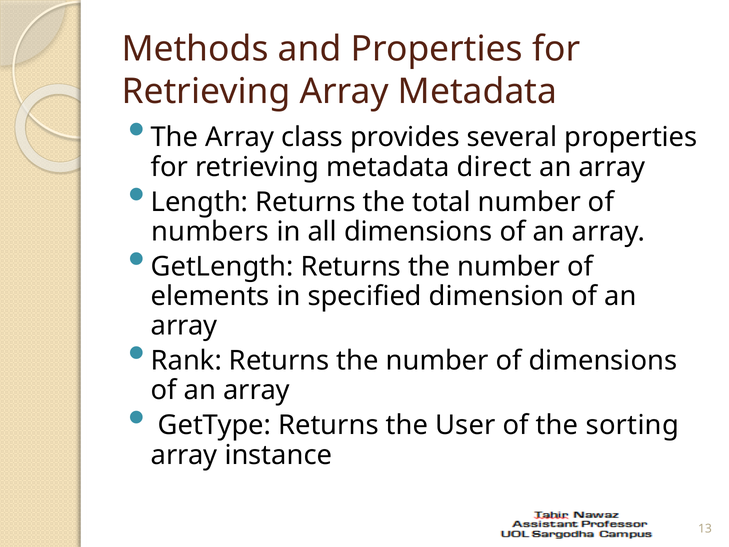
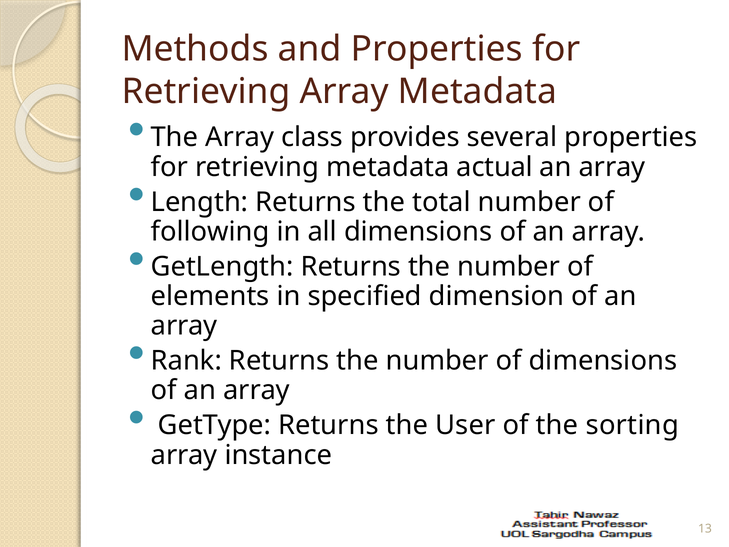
direct: direct -> actual (495, 167)
numbers: numbers -> following (210, 231)
